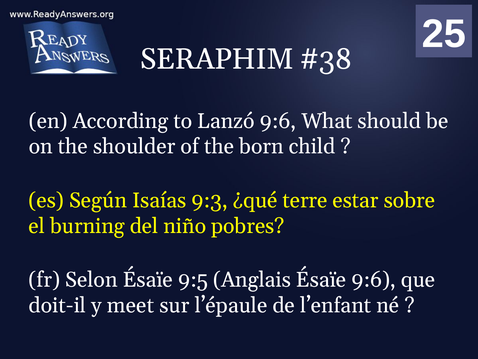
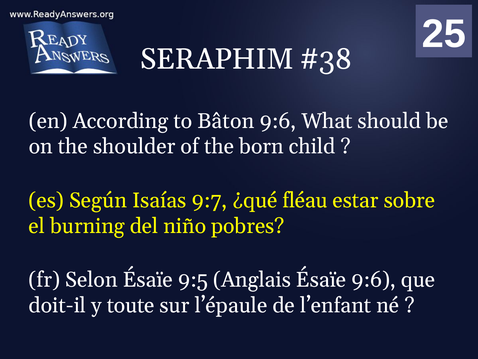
Lanzó: Lanzó -> Bâton (226, 121)
9:3: 9:3 -> 9:7 (210, 200)
terre: terre -> fléau (305, 200)
meet: meet -> toute (131, 305)
